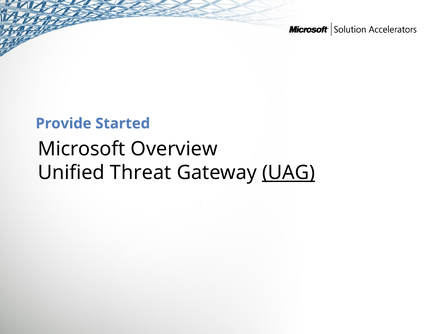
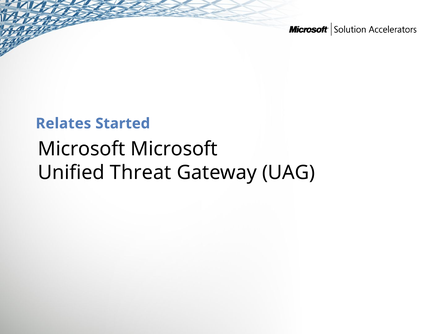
Provide: Provide -> Relates (63, 123)
Microsoft Overview: Overview -> Microsoft (174, 149)
UAG underline: present -> none (289, 173)
